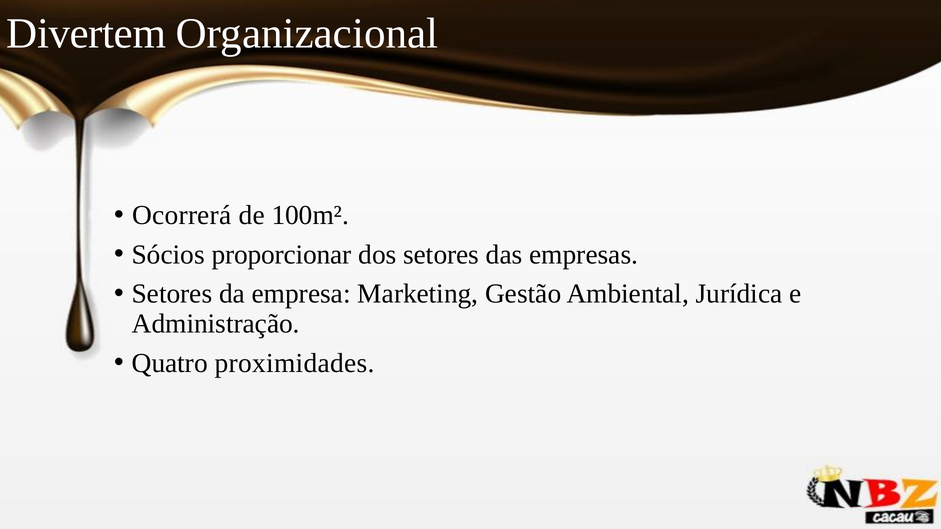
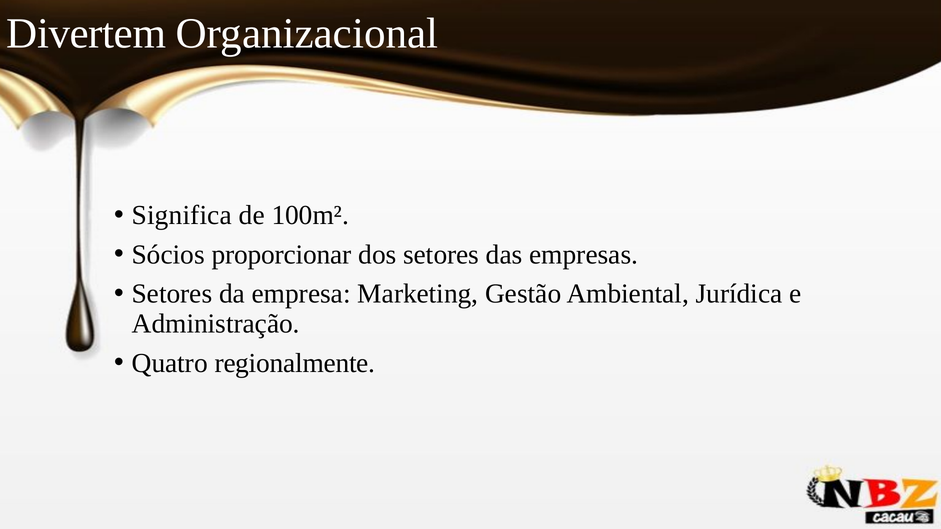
Ocorrerá: Ocorrerá -> Significa (182, 215)
proximidades: proximidades -> regionalmente (295, 363)
